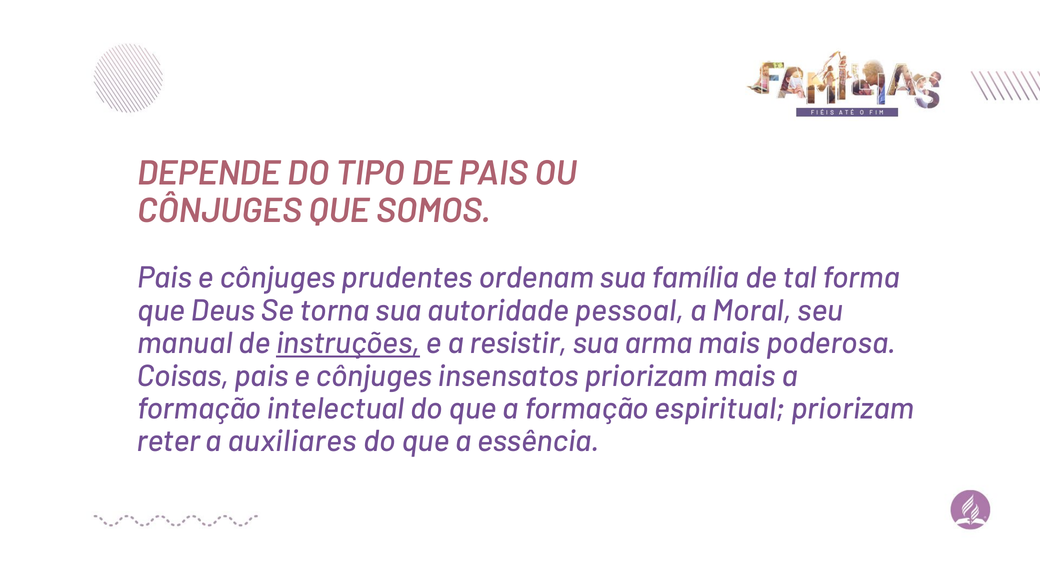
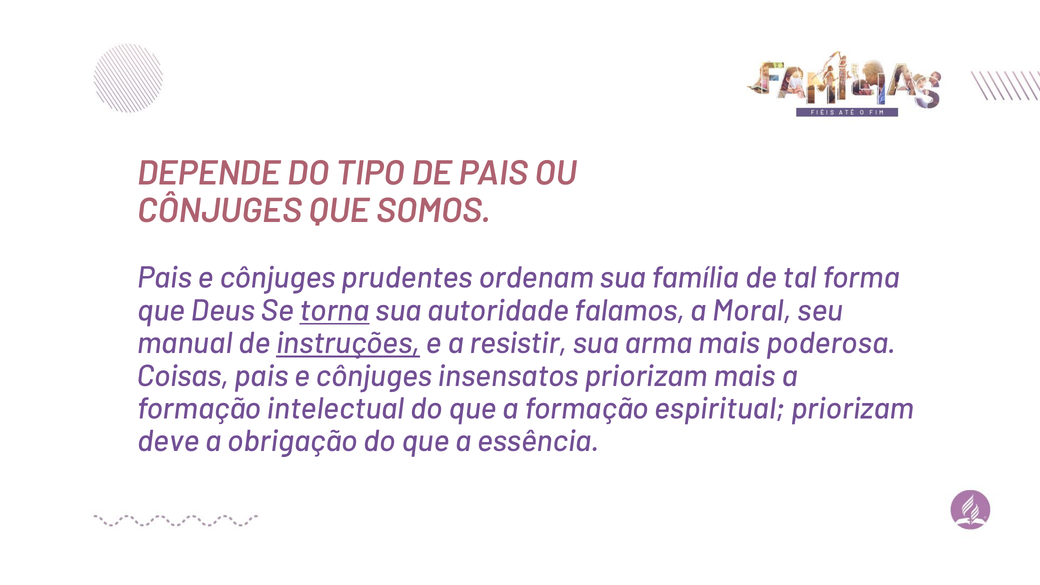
torna underline: none -> present (335, 311)
pessoal: pessoal -> falamos (630, 311)
reter: reter -> deve (168, 441)
auxiliares: auxiliares -> obrigação (292, 441)
